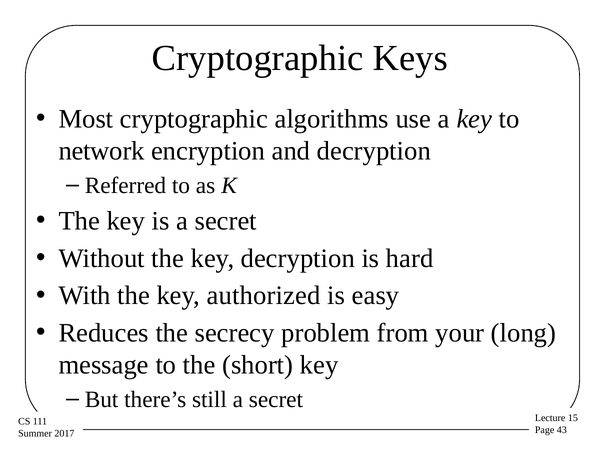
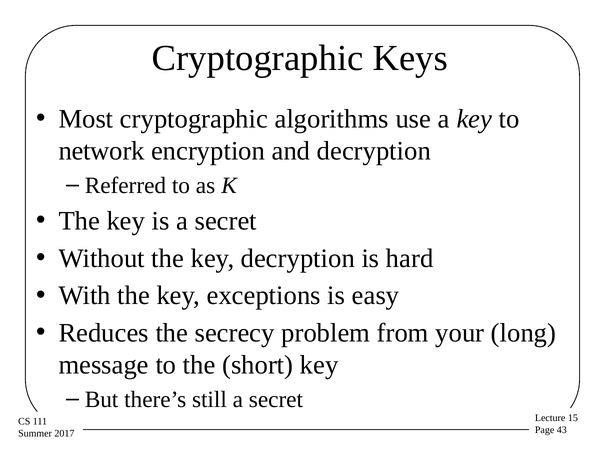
authorized: authorized -> exceptions (264, 296)
